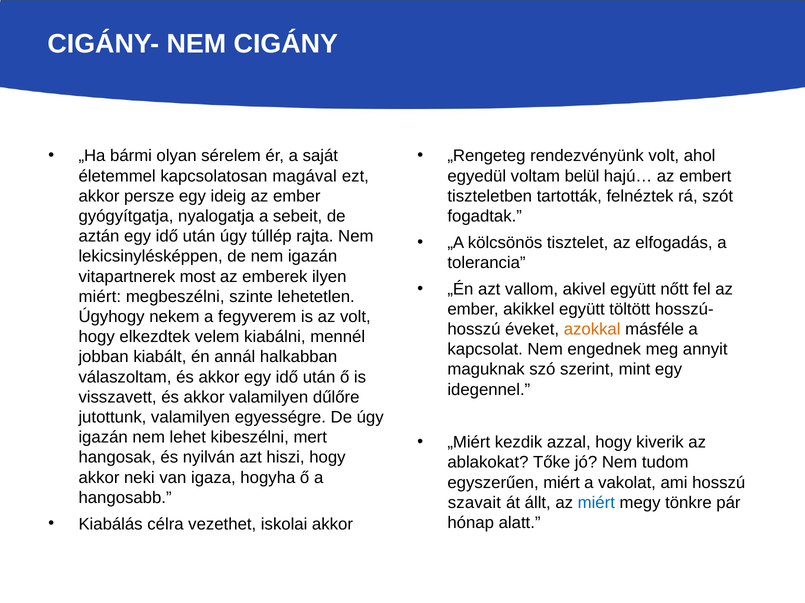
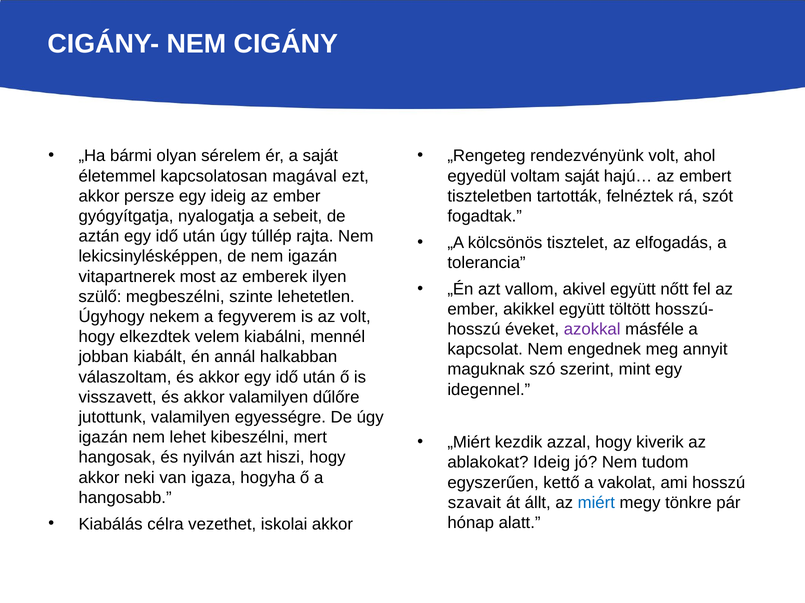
voltam belül: belül -> saját (582, 176)
miért: miért -> szülő (100, 297)
azokkal colour: orange -> purple (592, 330)
ablakokat Tőke: Tőke -> Ideig (552, 463)
egyszerűen miért: miért -> kettő (561, 483)
